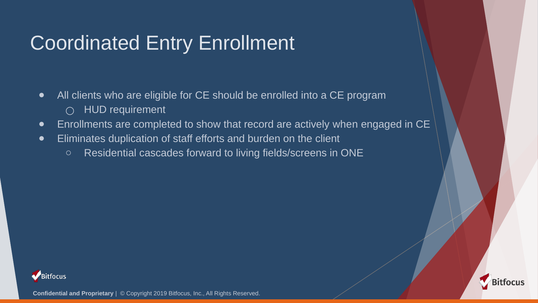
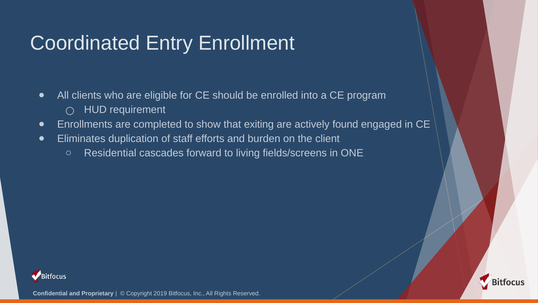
record: record -> exiting (259, 124)
when: when -> found (345, 124)
